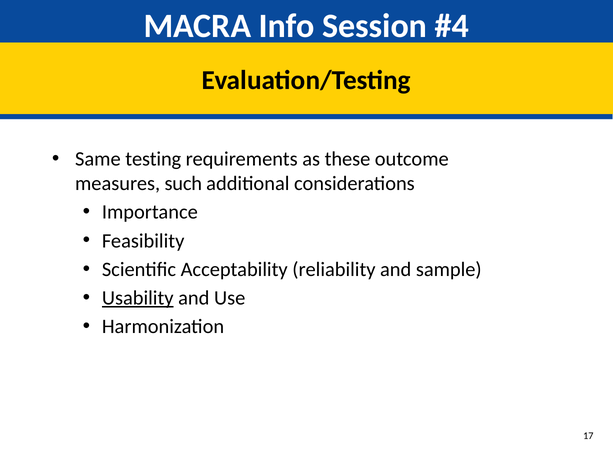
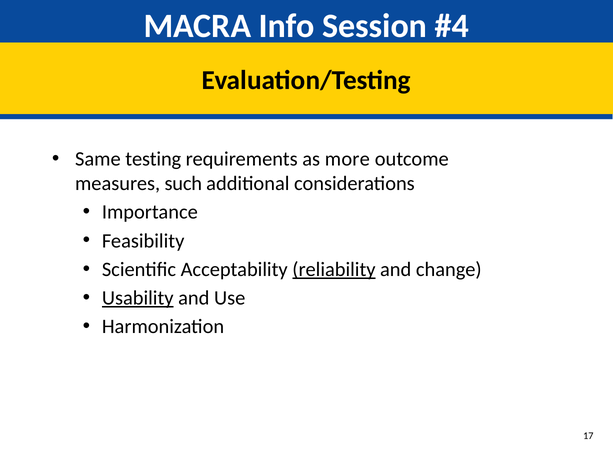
these: these -> more (347, 159)
reliability underline: none -> present (334, 269)
sample: sample -> change (449, 269)
